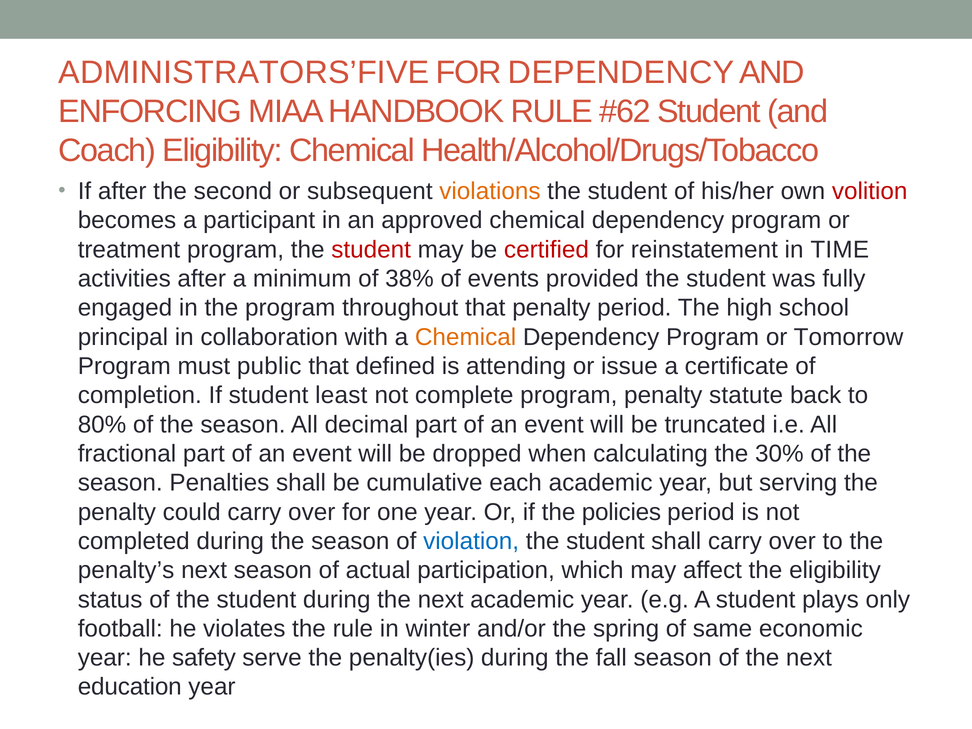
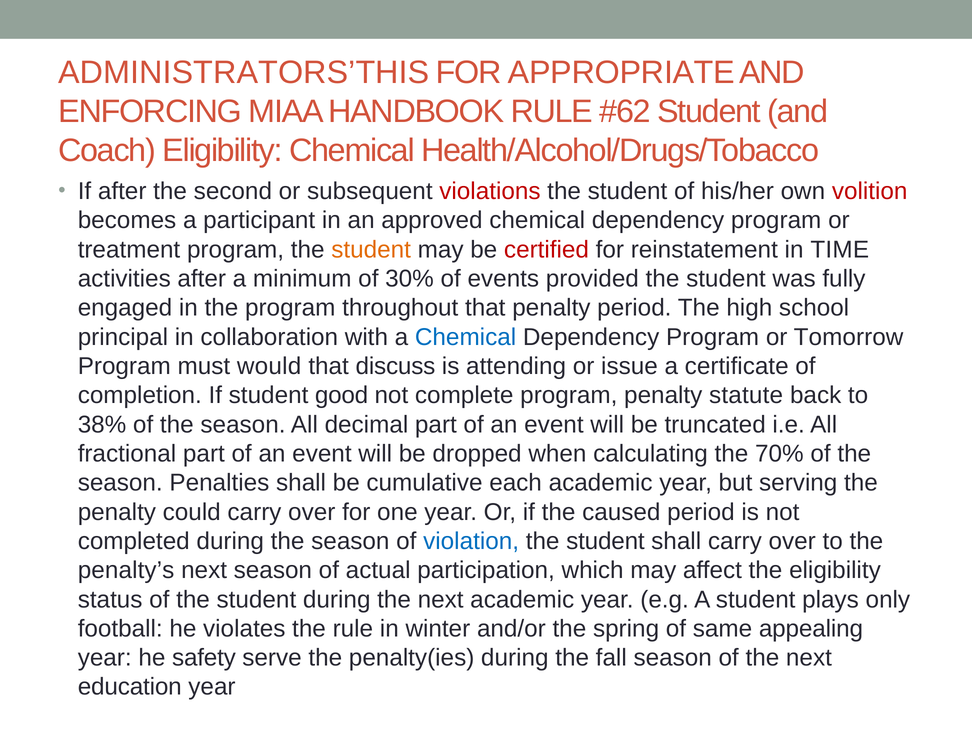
ADMINISTRATORS’FIVE: ADMINISTRATORS’FIVE -> ADMINISTRATORS’THIS (244, 73)
FOR DEPENDENCY: DEPENDENCY -> APPROPRIATE (621, 73)
violations colour: orange -> red (490, 191)
student colour: red -> orange (371, 250)
38%: 38% -> 30% (410, 279)
Chemical colour: orange -> blue (466, 337)
public: public -> would (269, 366)
defined: defined -> discuss (395, 366)
least: least -> good (342, 395)
80%: 80% -> 38% (102, 425)
30%: 30% -> 70% (779, 454)
policies: policies -> caused (621, 512)
economic: economic -> appealing (811, 629)
